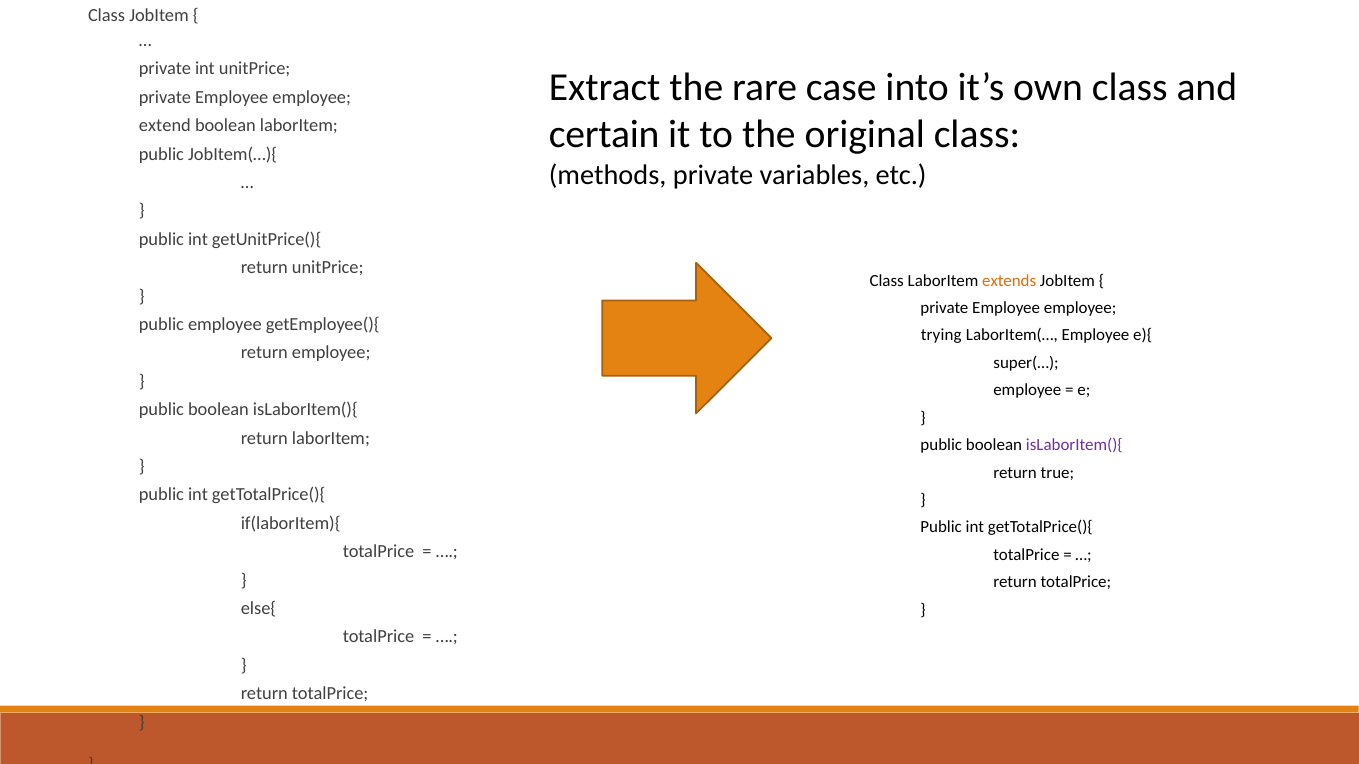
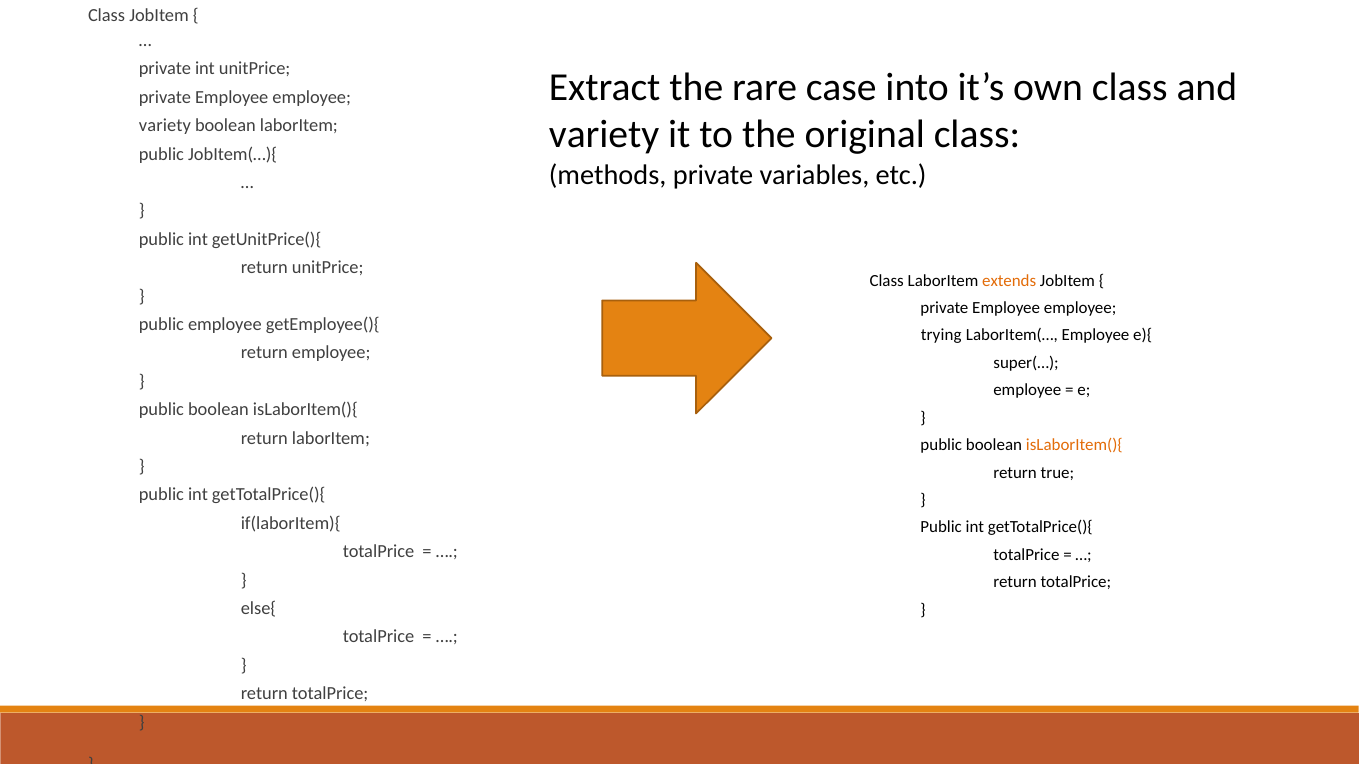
extend: extend -> variety (165, 126)
certain: certain -> variety (604, 135)
isLaborItem(){ colour: purple -> orange (1074, 445)
